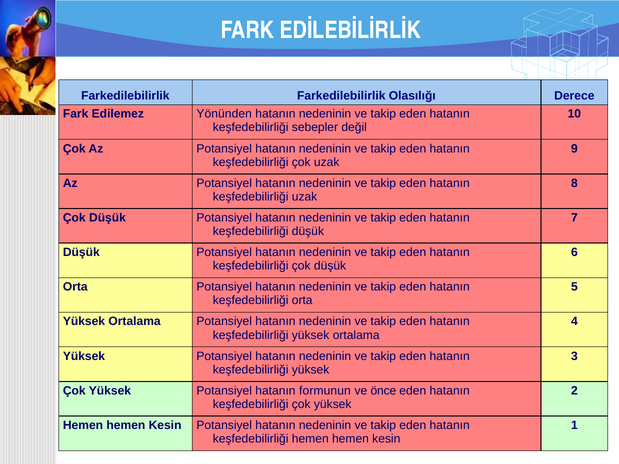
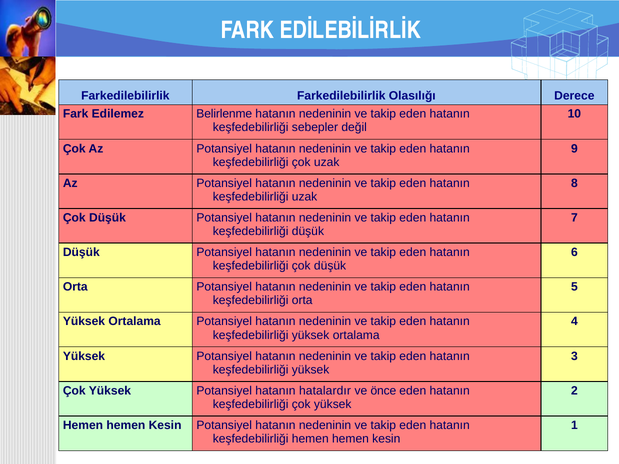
Yönünden: Yönünden -> Belirlenme (224, 114)
formunun: formunun -> hatalardır (325, 391)
